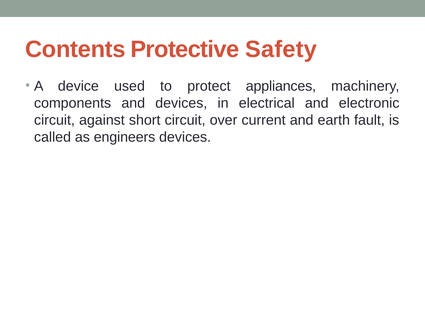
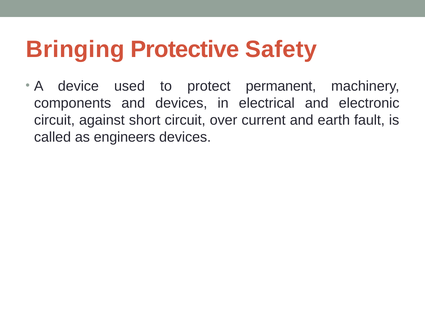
Contents: Contents -> Bringing (75, 49)
appliances: appliances -> permanent (281, 86)
